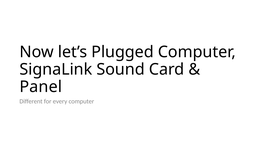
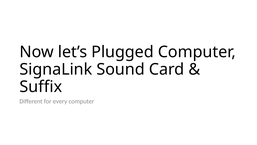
Panel: Panel -> Suffix (41, 86)
